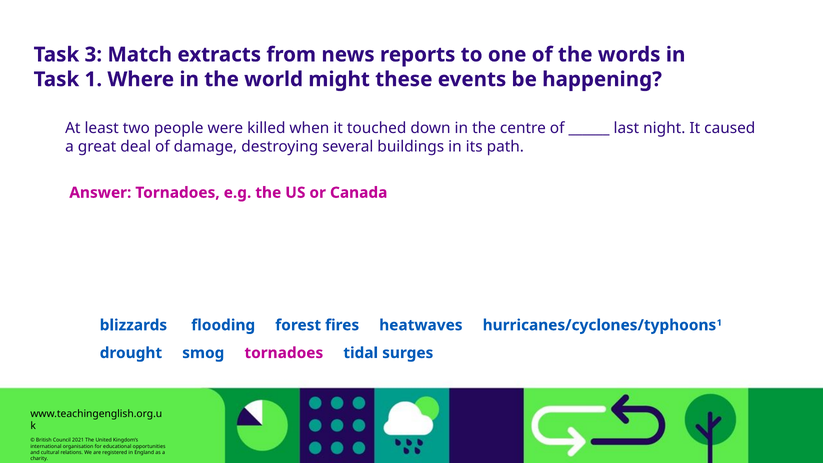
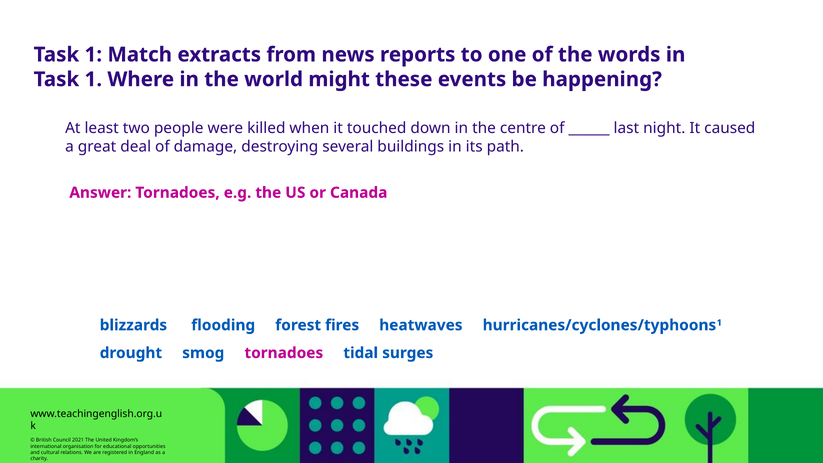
3: 3 -> 1 (93, 55)
